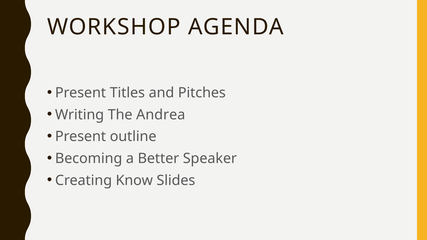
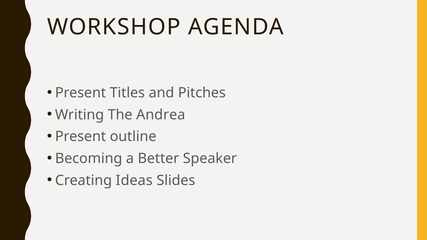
Know: Know -> Ideas (134, 181)
